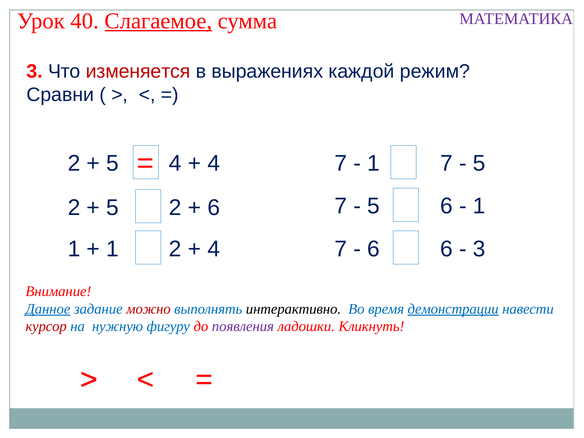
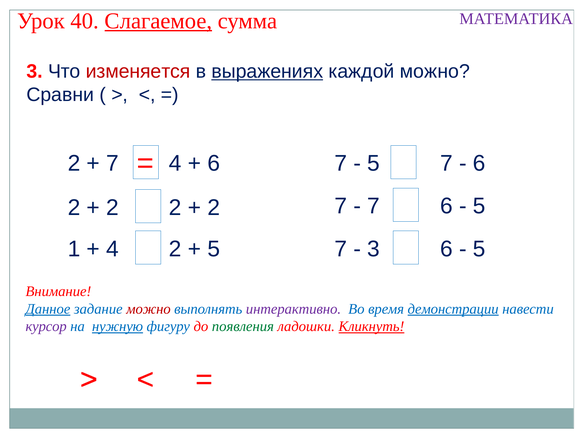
выражениях underline: none -> present (267, 71)
каждой режим: режим -> можно (435, 71)
5: 5 -> 7 (112, 163)
4: 4 -> 6 (214, 163)
1: 1 -> 5 (373, 163)
5: 5 -> 6 (479, 163)
5: 5 -> 7 (373, 206)
1: 1 -> 5 (479, 206)
5: 5 -> 2 (112, 208)
6: 6 -> 2 (214, 208)
1: 1 -> 4 (112, 249)
4: 4 -> 5 (214, 249)
6: 6 -> 3 (373, 249)
3: 3 -> 5 (479, 249)
интерактивно colour: black -> purple (293, 309)
курсор colour: red -> purple (46, 326)
нужную underline: none -> present (118, 326)
появления colour: purple -> green (243, 326)
Кликнуть underline: none -> present (371, 326)
